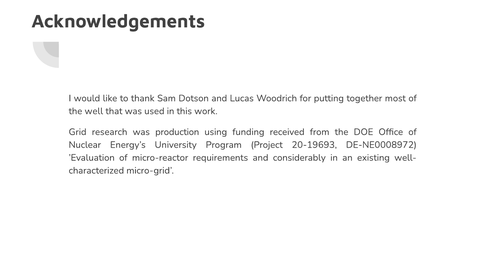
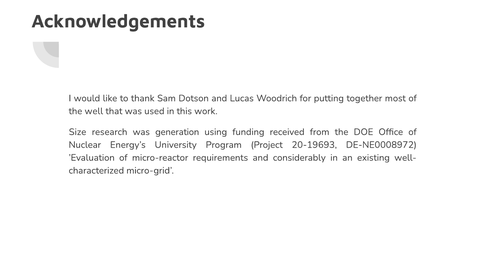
Grid: Grid -> Size (78, 132)
production: production -> generation (177, 132)
